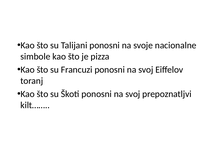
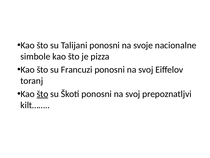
što underline: none -> present (42, 94)
